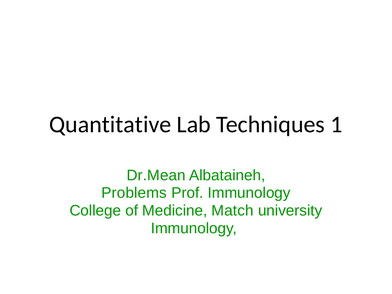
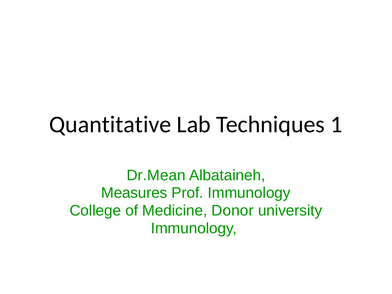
Problems: Problems -> Measures (134, 193)
Match: Match -> Donor (233, 211)
